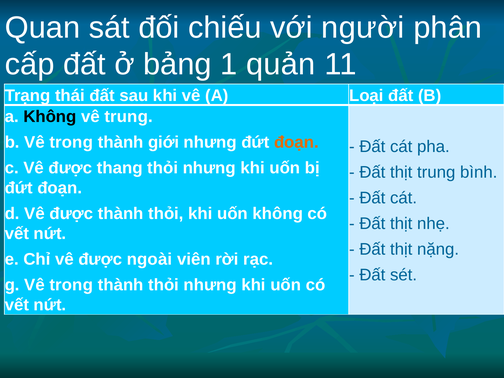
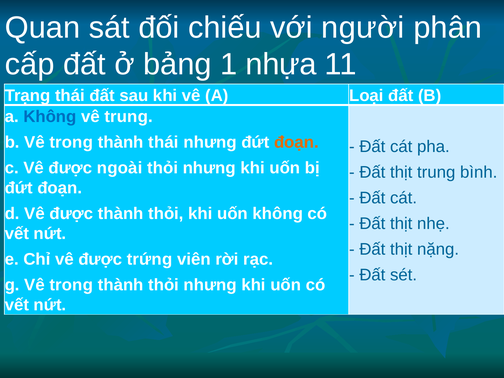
quản: quản -> nhựa (281, 64)
Không colour: black -> blue (50, 117)
thành giới: giới -> thái (163, 142)
thang: thang -> ngoài (120, 168)
ngoài: ngoài -> trứng (150, 259)
